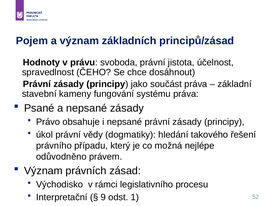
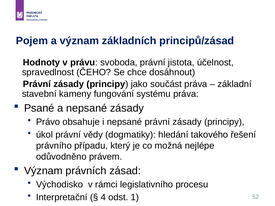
9: 9 -> 4 (103, 197)
